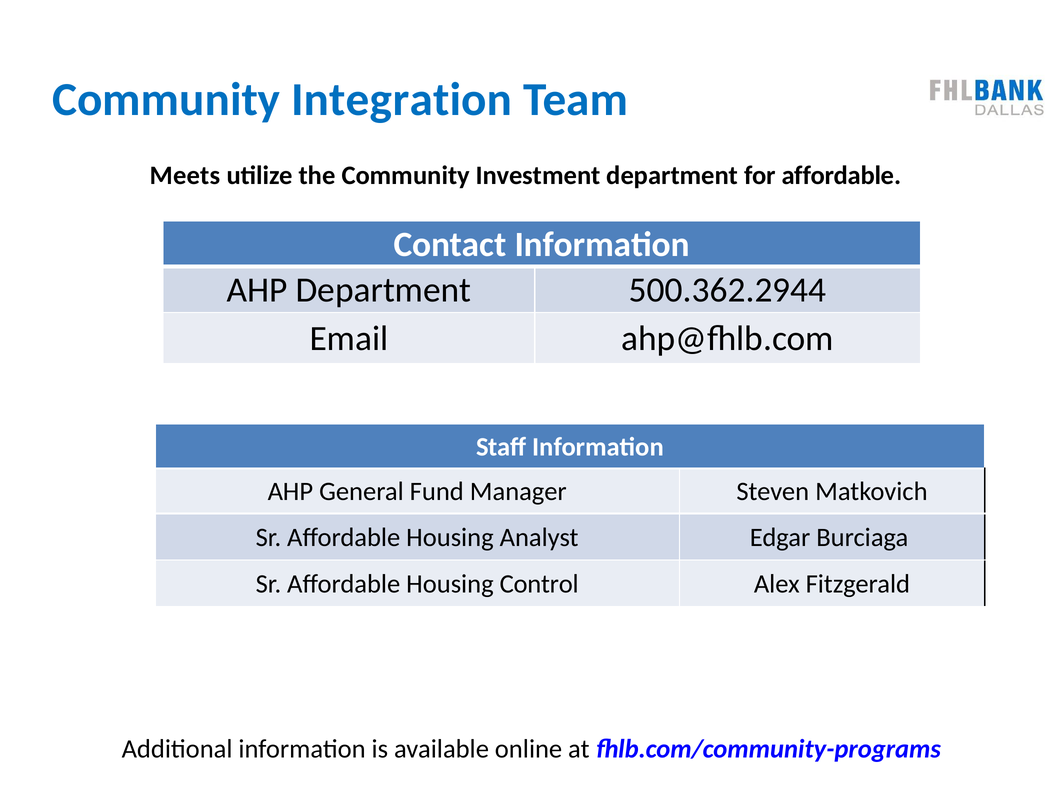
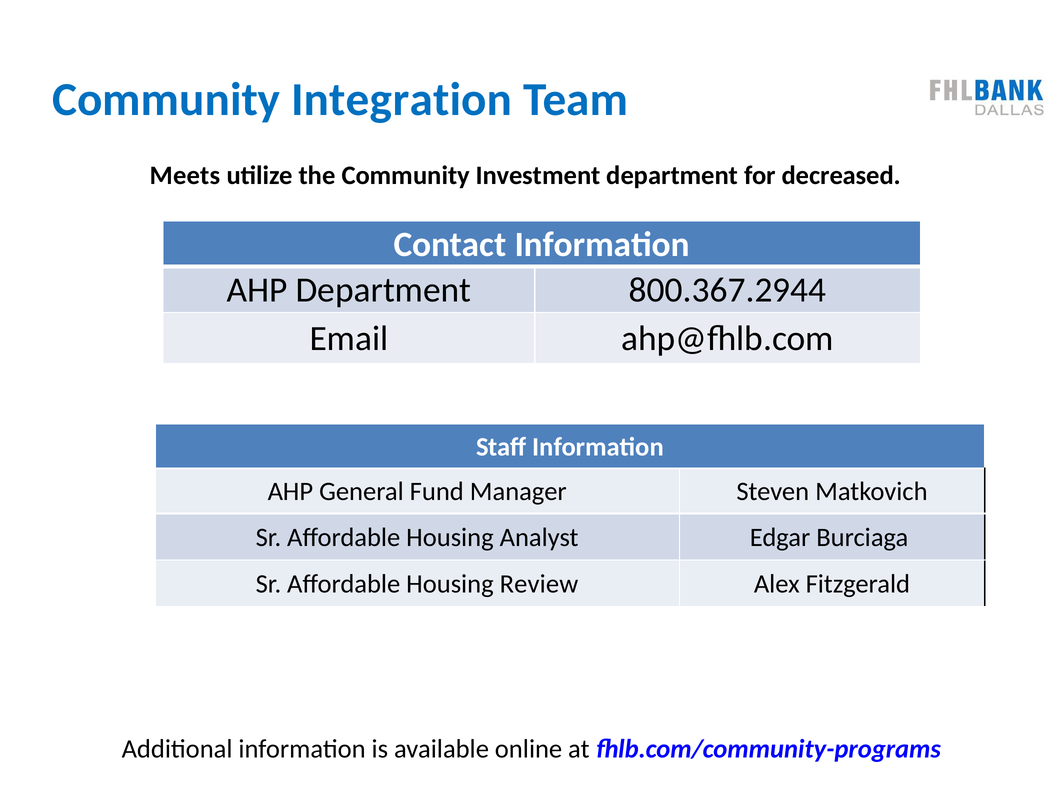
for affordable: affordable -> decreased (841, 175)
500.362.2944: 500.362.2944 -> 800.367.2944 (728, 290)
Control: Control -> Review (539, 584)
